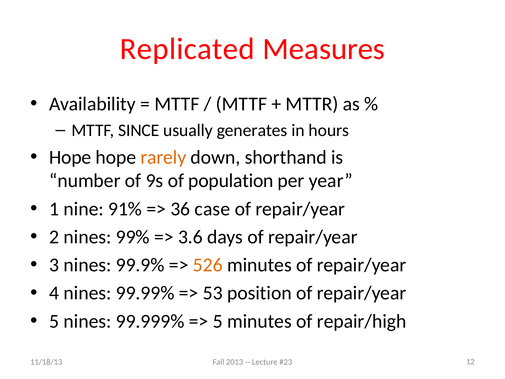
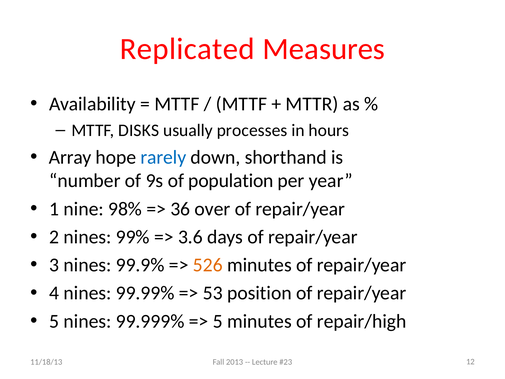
SINCE: SINCE -> DISKS (139, 130)
generates: generates -> processes (252, 130)
Hope: Hope -> Array (70, 157)
rarely colour: orange -> blue (163, 157)
91%: 91% -> 98% (125, 209)
case: case -> over (213, 209)
